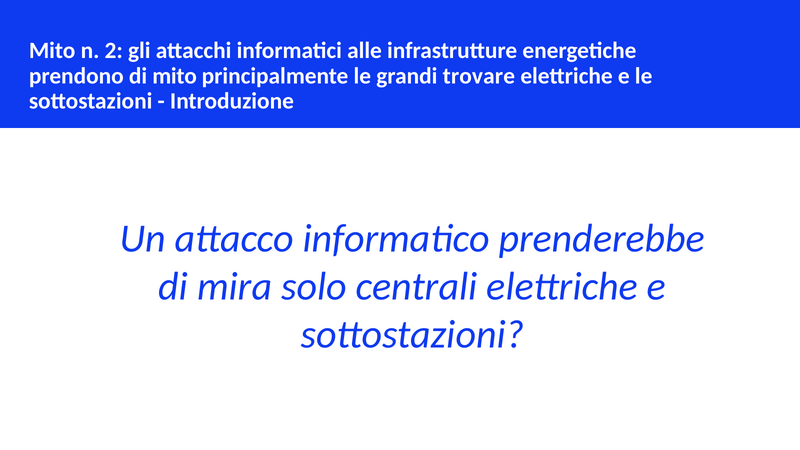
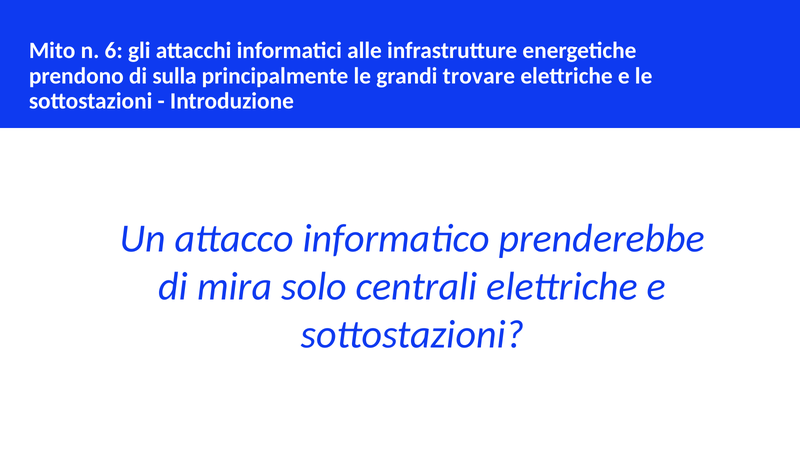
2: 2 -> 6 (114, 51)
di mito: mito -> sulla (175, 76)
